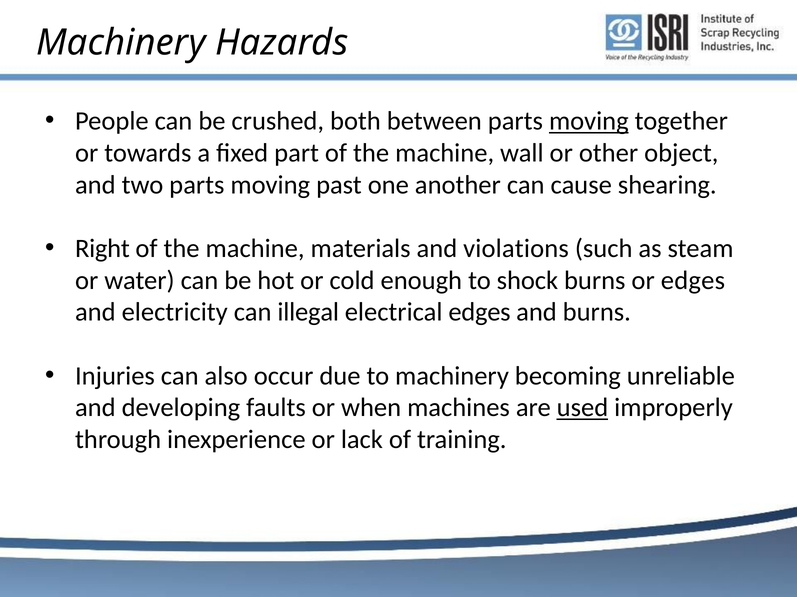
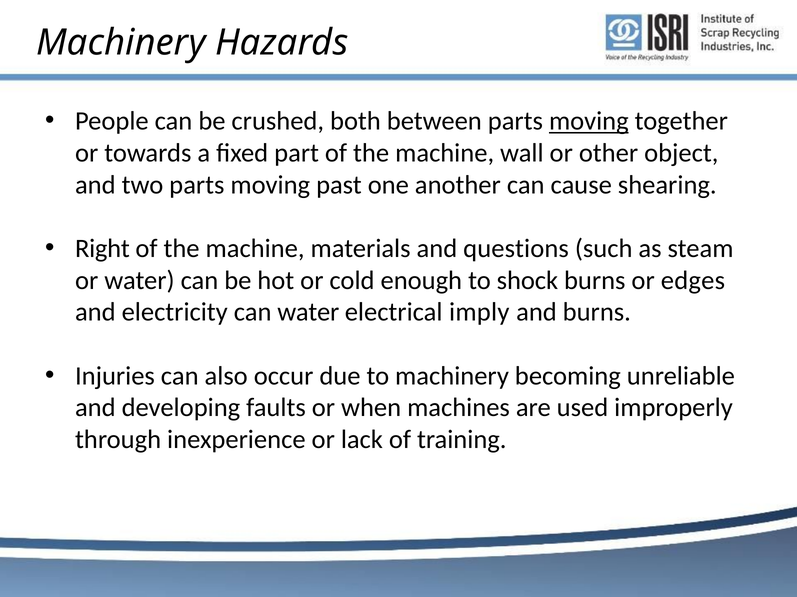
violations: violations -> questions (516, 249)
can illegal: illegal -> water (308, 313)
electrical edges: edges -> imply (479, 313)
used underline: present -> none (582, 408)
